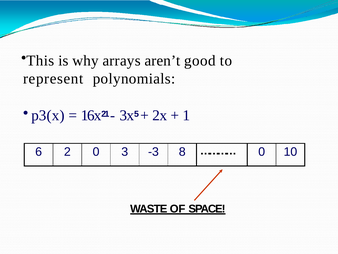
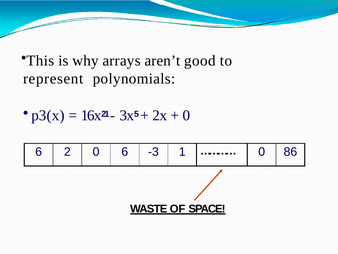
1: 1 -> 0 (186, 115)
2 0 3: 3 -> 6 (125, 152)
8: 8 -> 1 (182, 152)
10: 10 -> 86 (290, 152)
